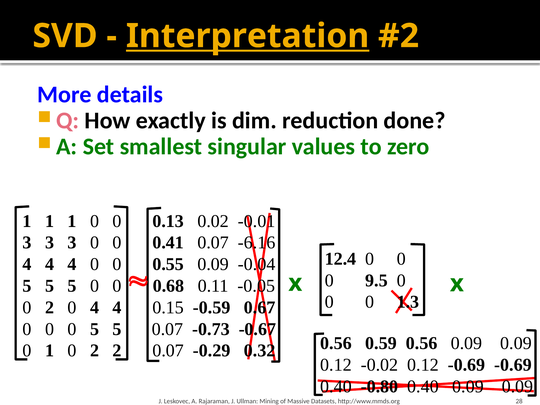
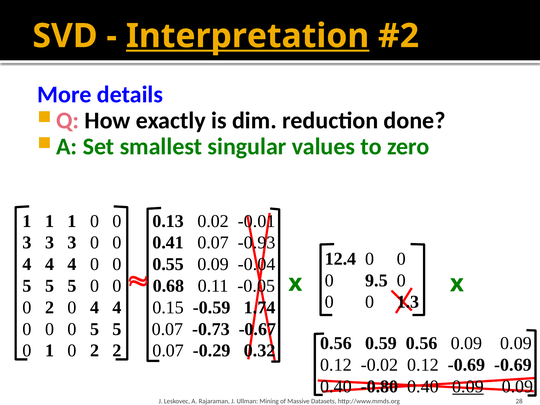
-6.16: -6.16 -> -0.93 (257, 243)
0.67: 0.67 -> 1.74 (260, 307)
0.09 underline: none -> present (468, 386)
